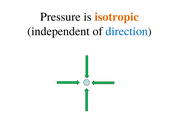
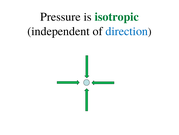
isotropic colour: orange -> green (117, 17)
